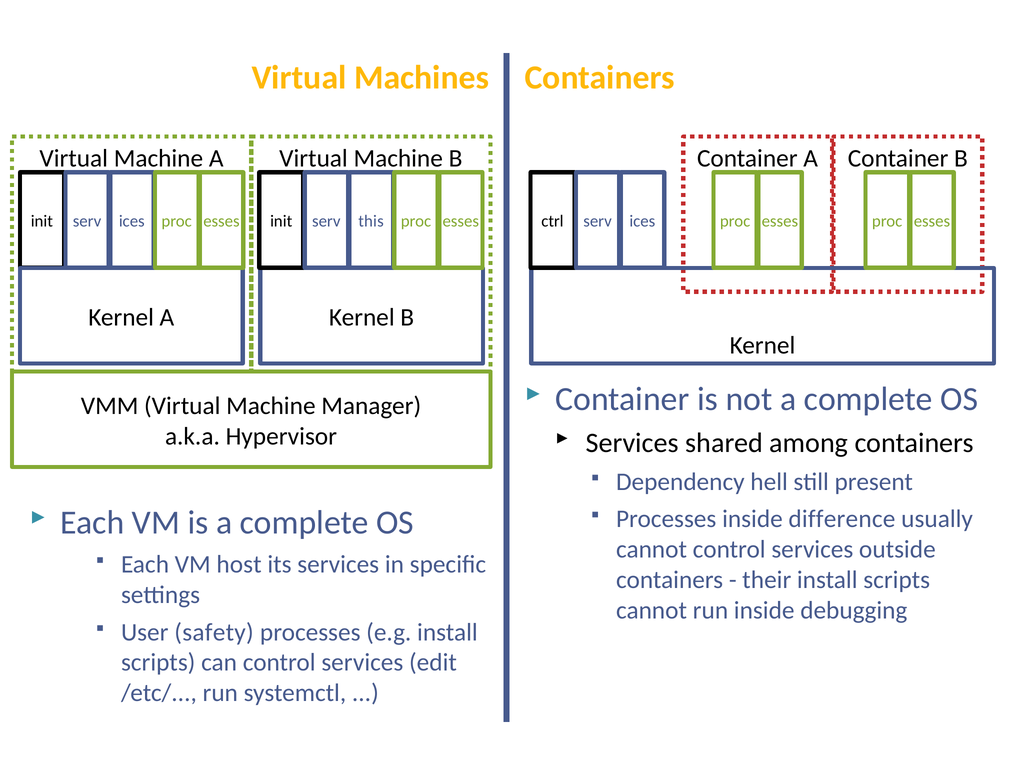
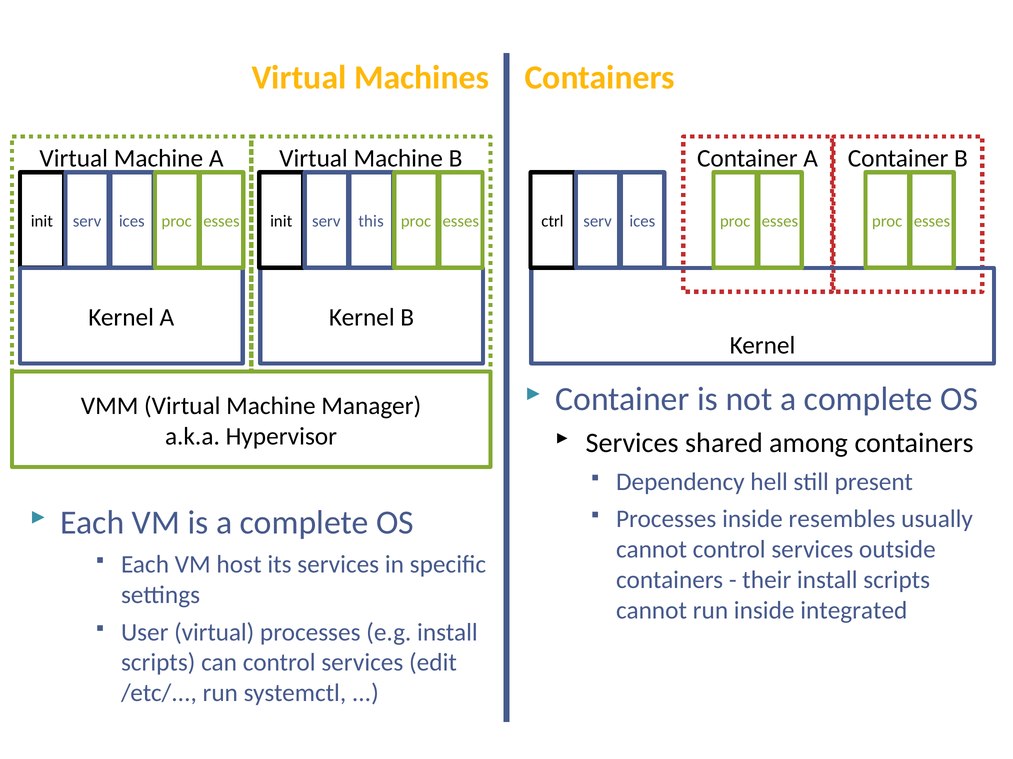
difference: difference -> resembles (842, 520)
debugging: debugging -> integrated (854, 611)
User safety: safety -> virtual (214, 633)
